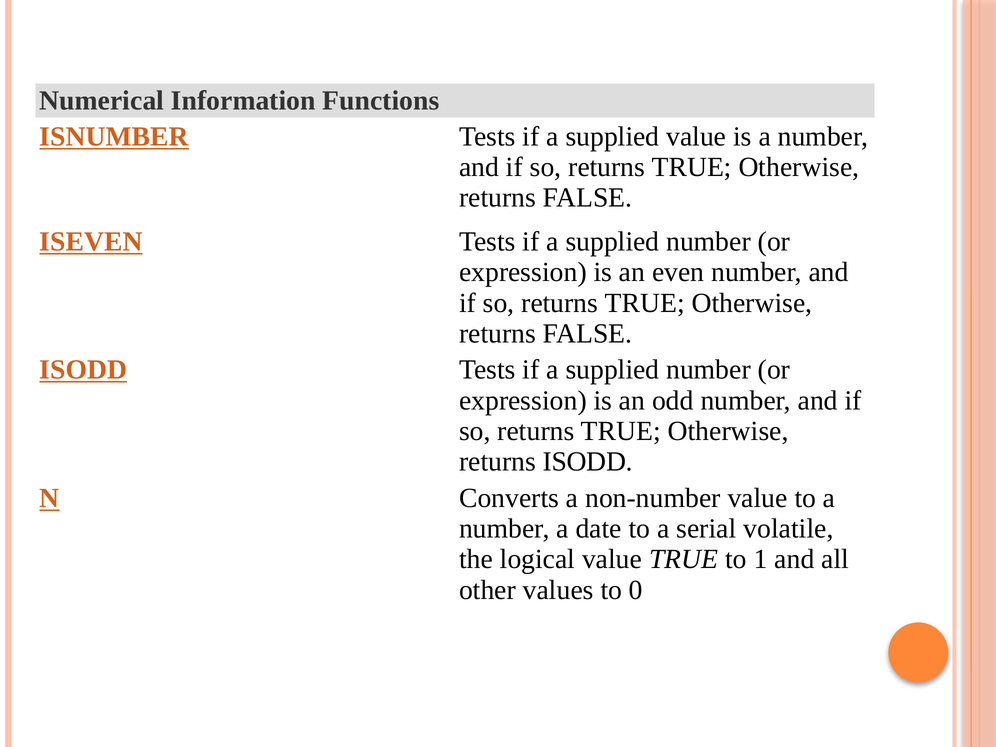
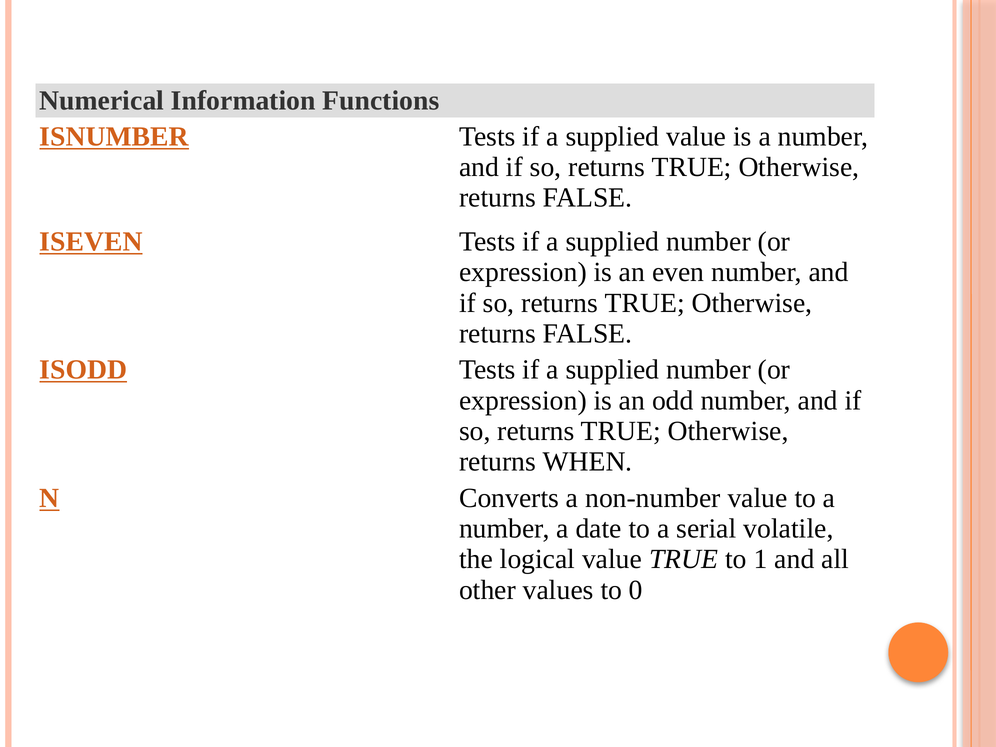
returns ISODD: ISODD -> WHEN (588, 462)
